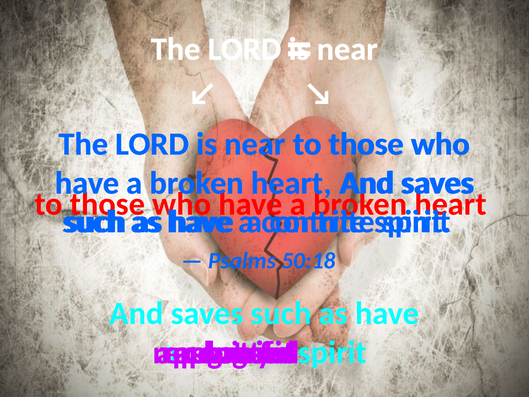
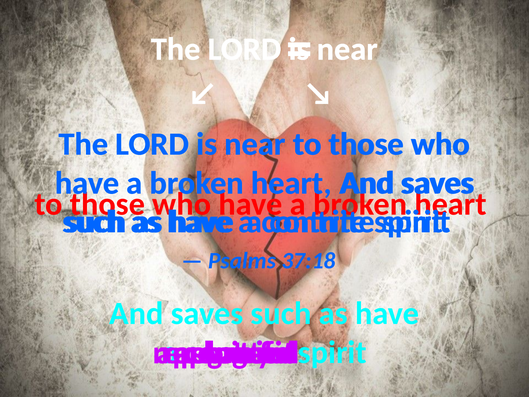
50:18: 50:18 -> 37:18 (308, 261)
